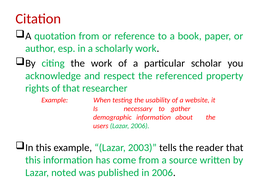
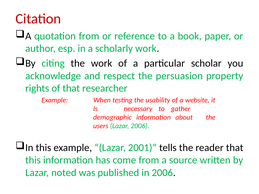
referenced: referenced -> persuasion (179, 76)
2003: 2003 -> 2001 (142, 148)
